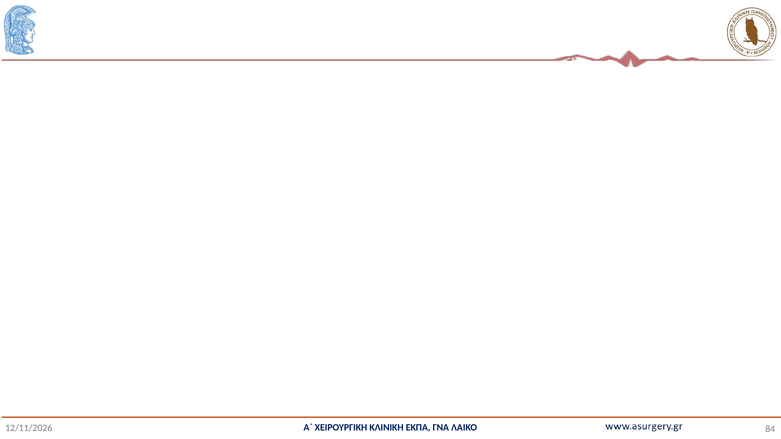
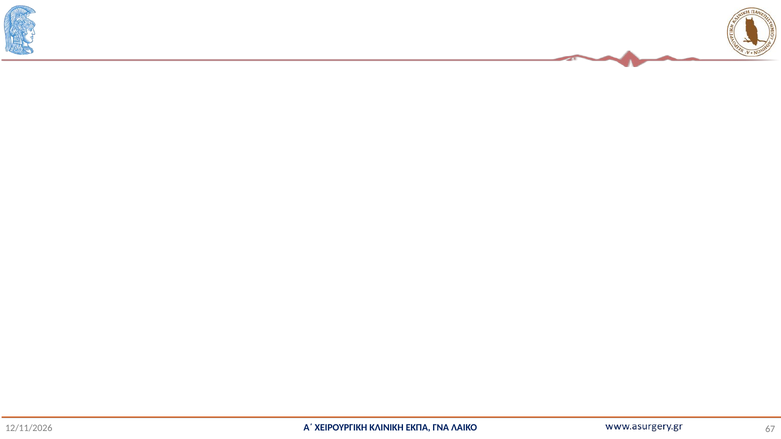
84: 84 -> 67 (770, 429)
